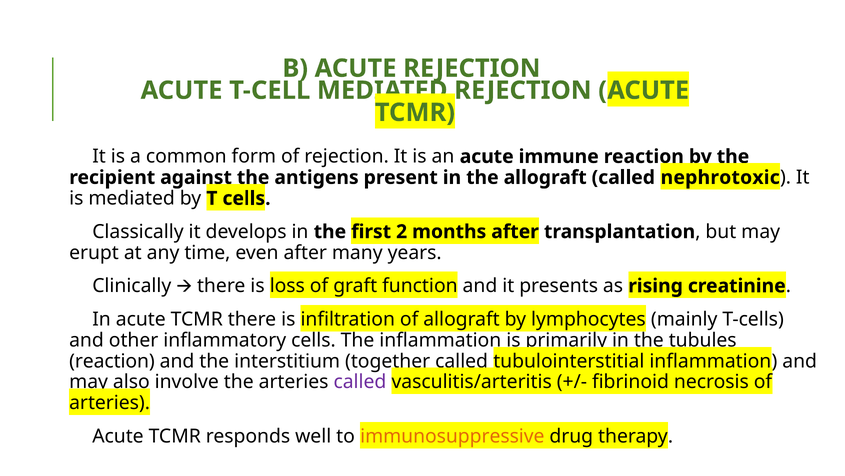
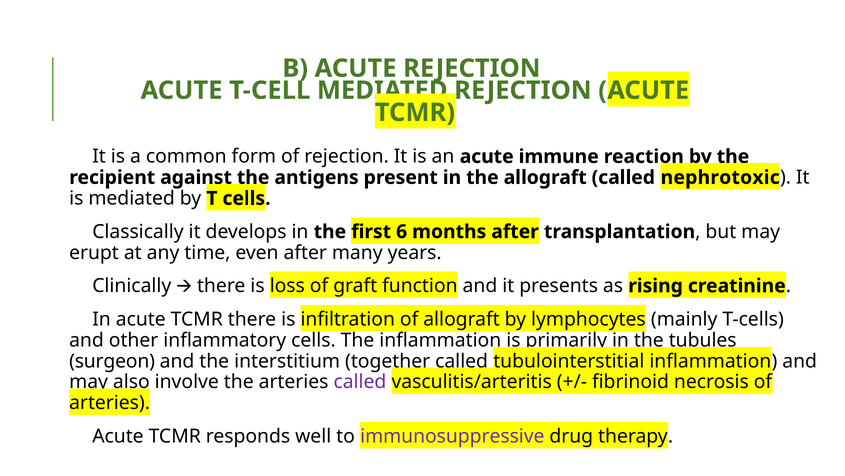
2: 2 -> 6 (402, 231)
reaction: reaction -> surgeon (112, 361)
immunosuppressive colour: orange -> purple (452, 436)
